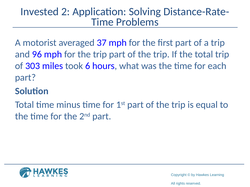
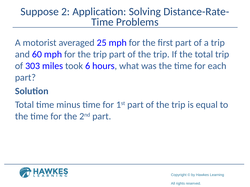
Invested: Invested -> Suppose (40, 12)
37: 37 -> 25 (102, 43)
96: 96 -> 60 (37, 54)
